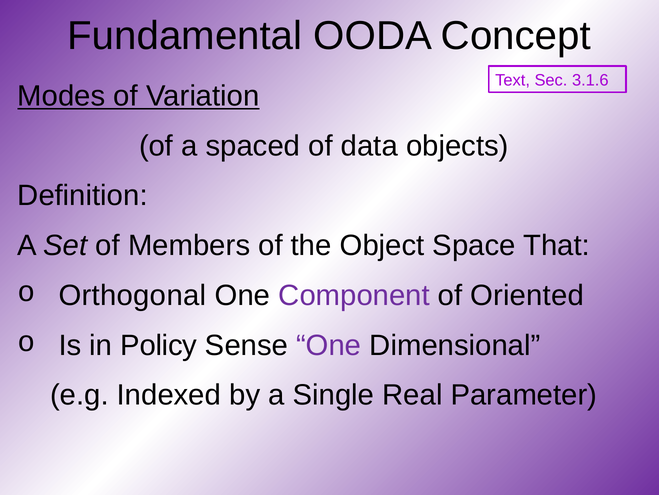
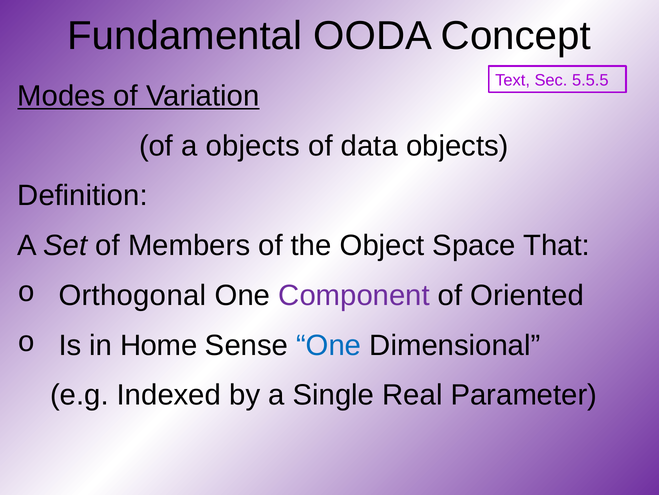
3.1.6: 3.1.6 -> 5.5.5 (590, 80)
a spaced: spaced -> objects (253, 146)
Policy: Policy -> Home (159, 345)
One colour: purple -> blue (329, 345)
